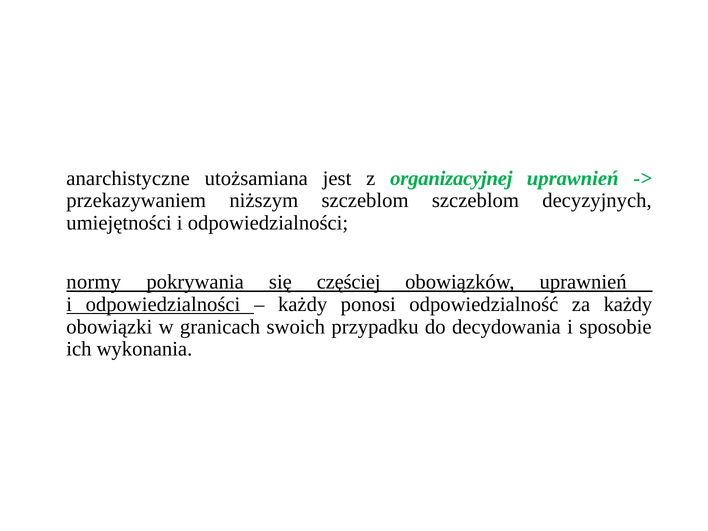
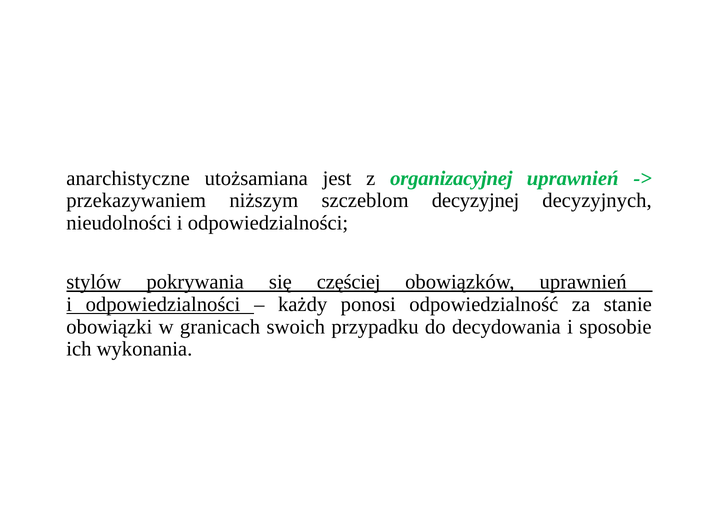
szczeblom szczeblom: szczeblom -> decyzyjnej (476, 201)
umiejętności: umiejętności -> nieudolności (119, 223)
normy: normy -> stylów (94, 282)
za każdy: każdy -> stanie (628, 304)
